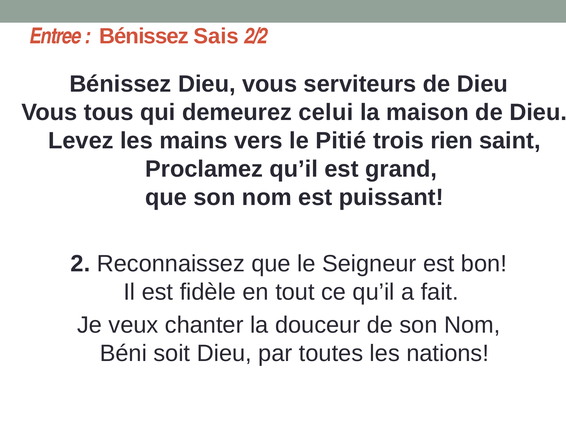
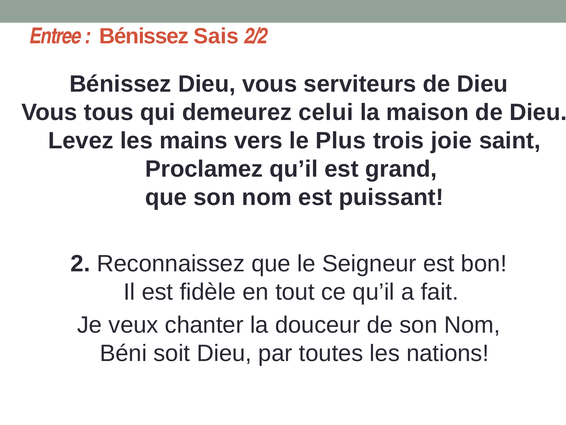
Pitié: Pitié -> Plus (341, 141)
rien: rien -> joie (451, 141)
